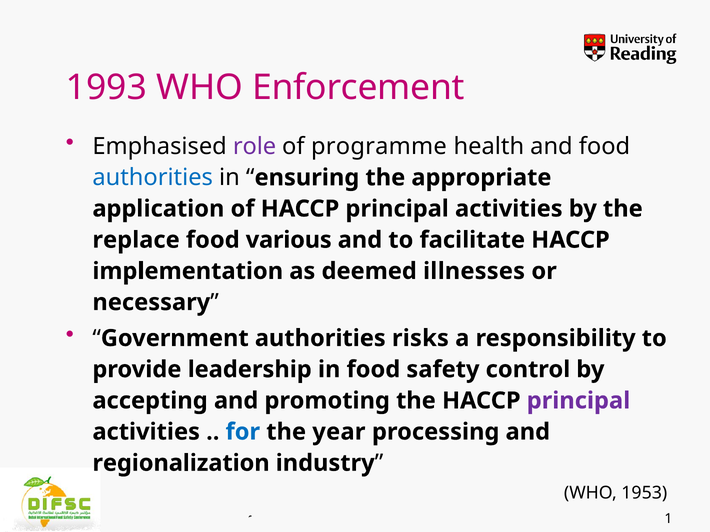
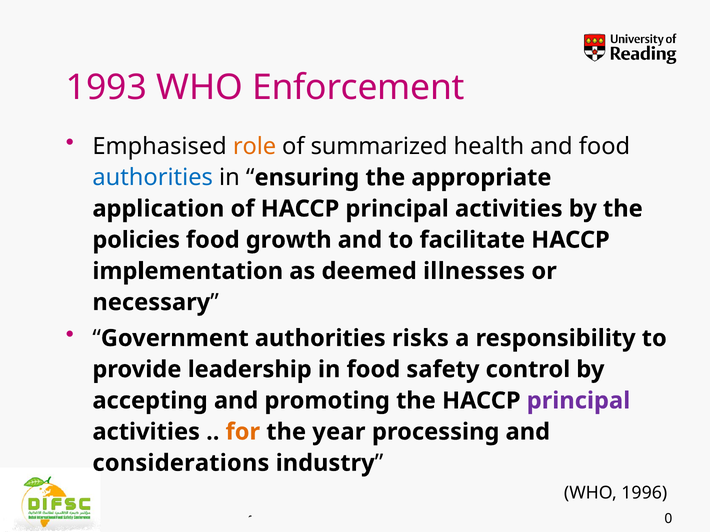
role colour: purple -> orange (255, 146)
programme: programme -> summarized (379, 146)
replace: replace -> policies (136, 240)
various: various -> growth (289, 240)
for colour: blue -> orange (243, 432)
regionalization: regionalization -> considerations (181, 463)
1953: 1953 -> 1996 (644, 494)
1: 1 -> 0 (668, 519)
